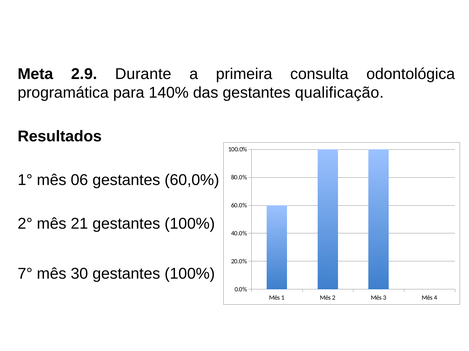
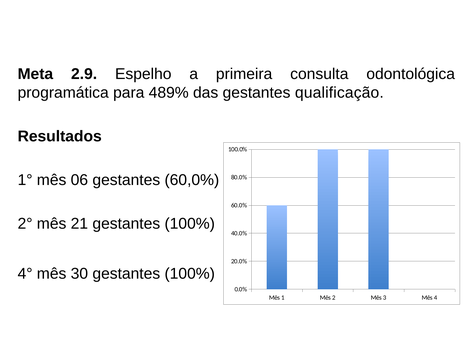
Durante: Durante -> Espelho (143, 74)
140%: 140% -> 489% (169, 93)
7°: 7° -> 4° (25, 274)
